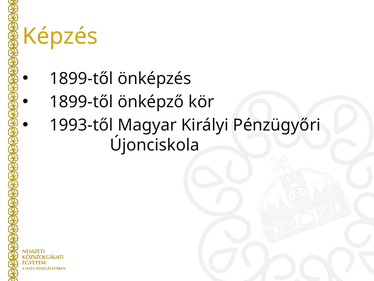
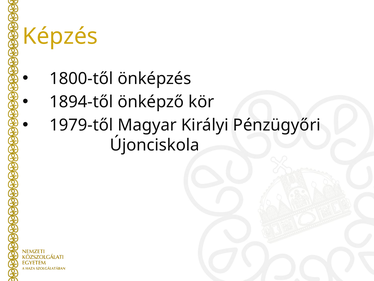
1899-től: 1899-től -> 1800-től (81, 78)
1899-től: 1899-től -> 1894-től (81, 102)
1993-től: 1993-től -> 1979-től (81, 125)
